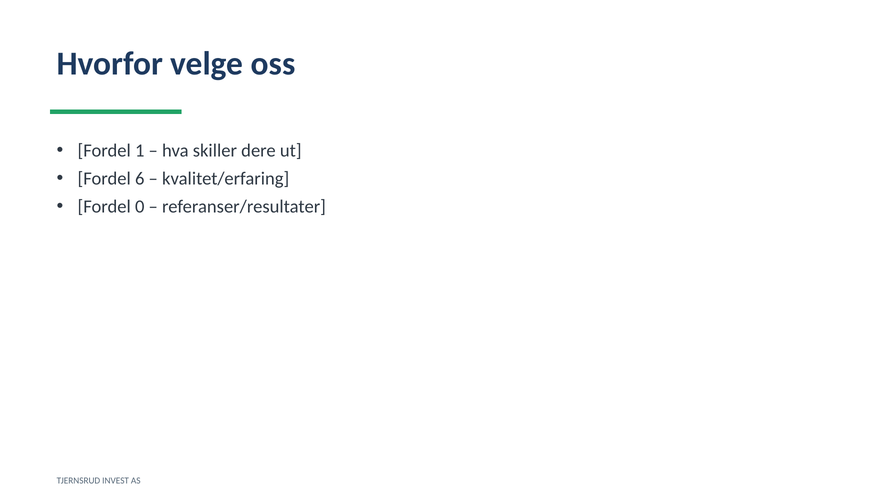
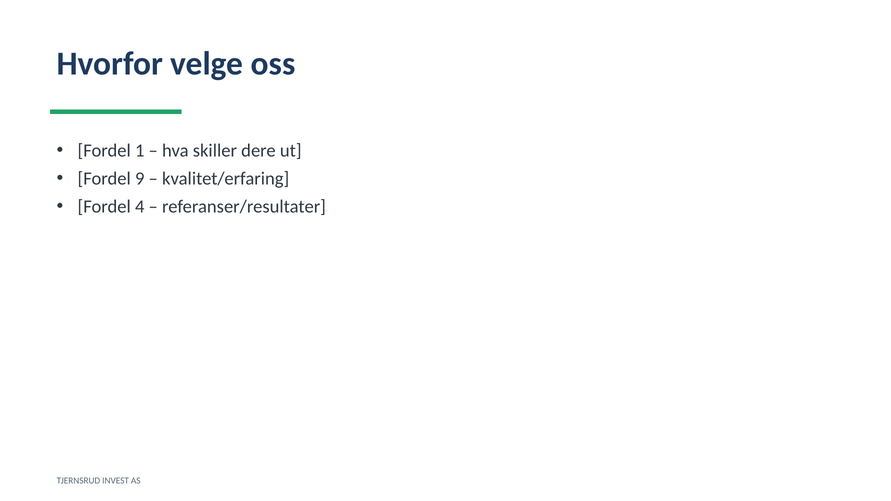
6: 6 -> 9 (140, 179)
0: 0 -> 4 (140, 207)
